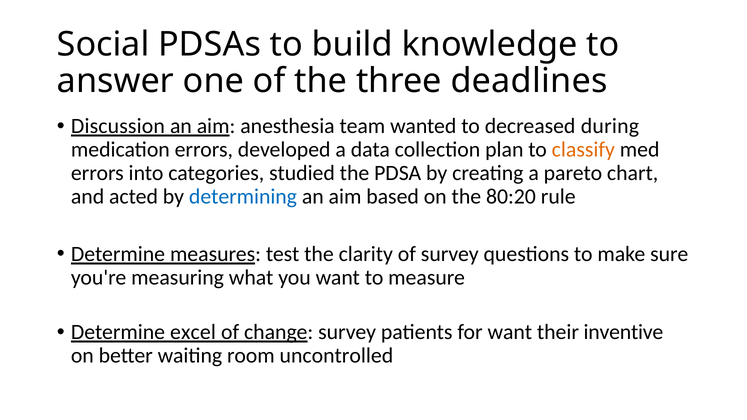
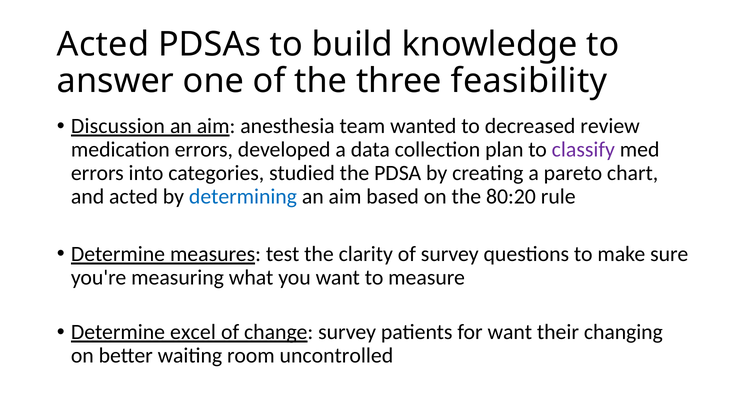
Social: Social -> Acted (103, 44)
deadlines: deadlines -> feasibility (529, 81)
during: during -> review (610, 126)
classify colour: orange -> purple (583, 150)
inventive: inventive -> changing (623, 332)
